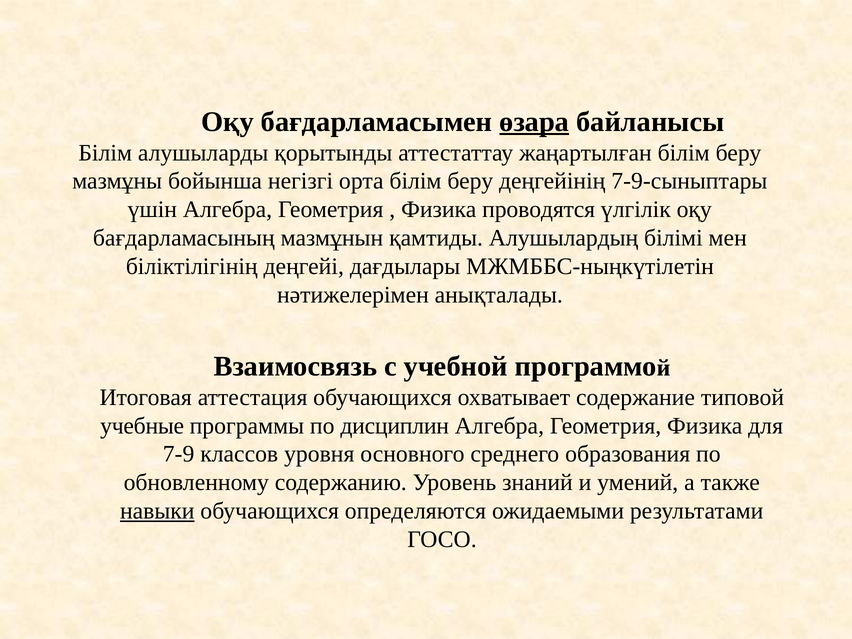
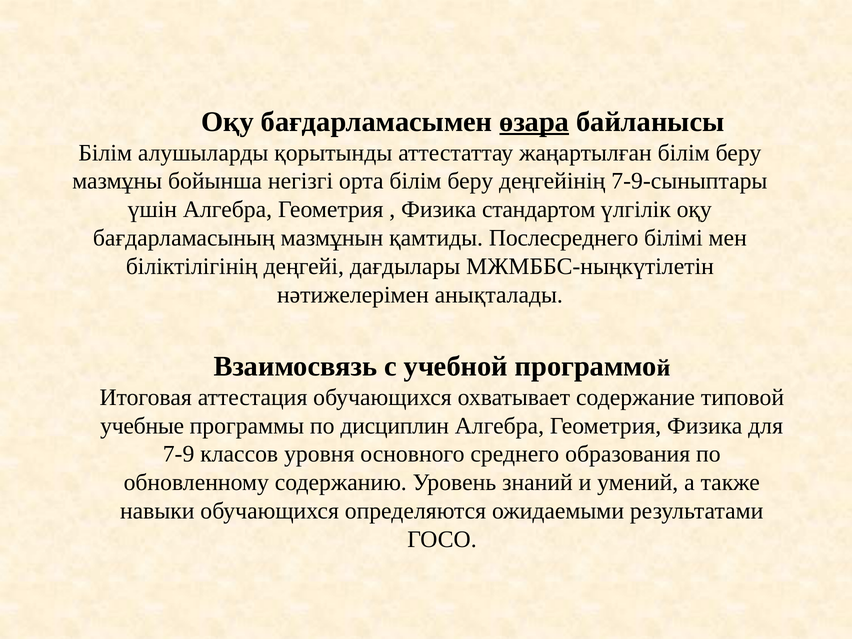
проводятся: проводятся -> стандартом (539, 210)
Алушылардың: Алушылардың -> Послесреднего (564, 238)
навыки underline: present -> none (157, 511)
